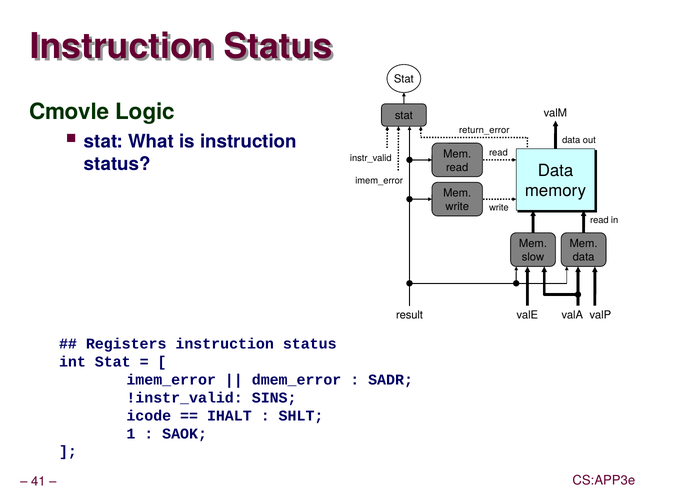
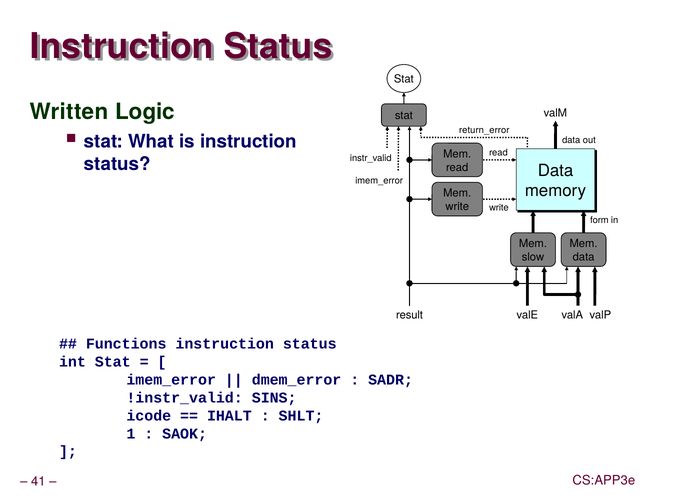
Cmovle: Cmovle -> Written (69, 112)
read: read -> form (599, 220)
Registers: Registers -> Functions (126, 344)
